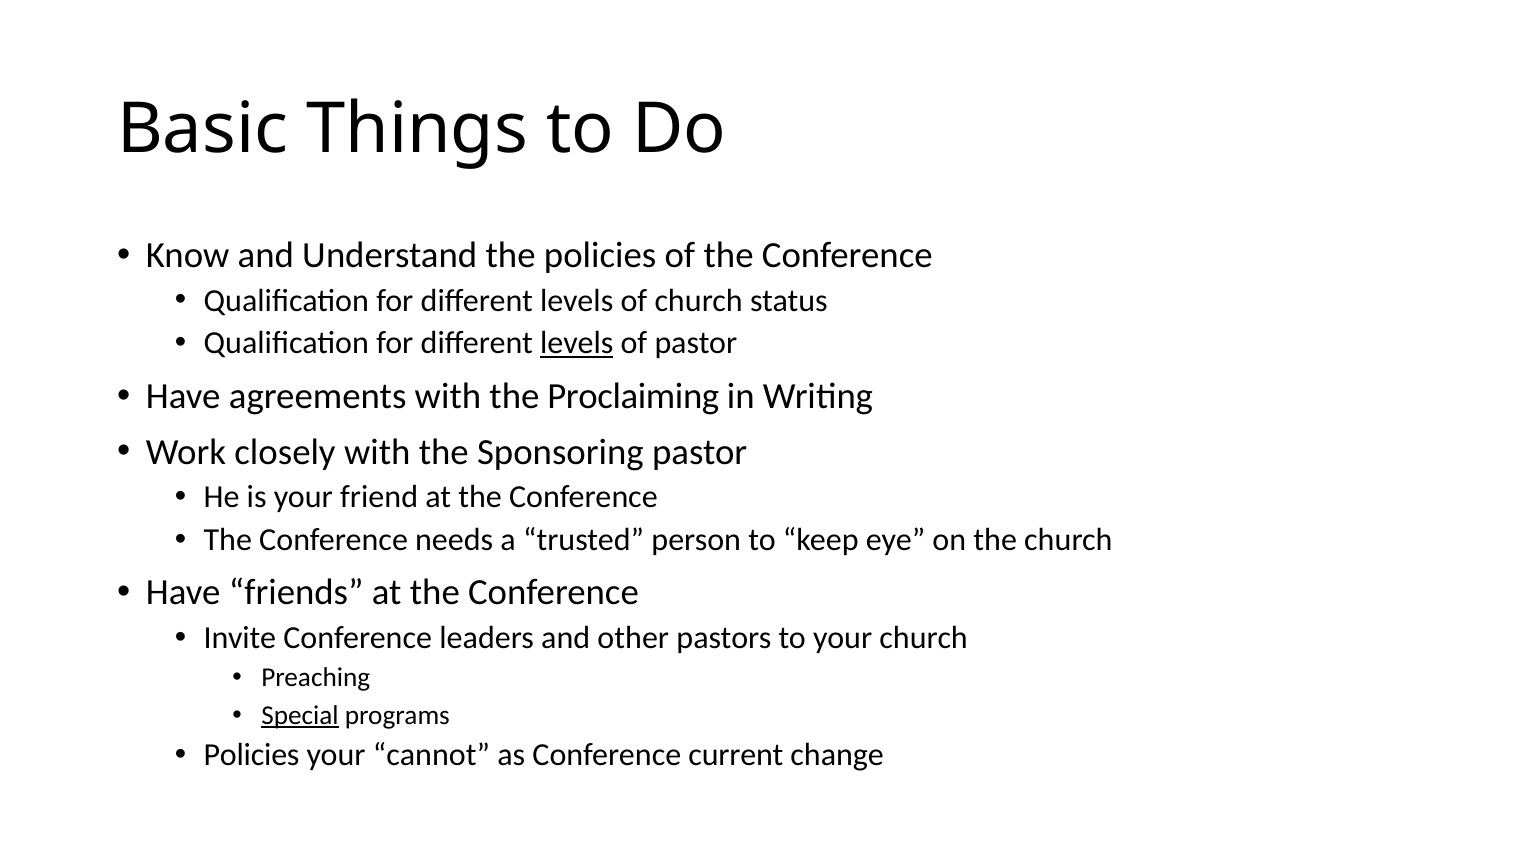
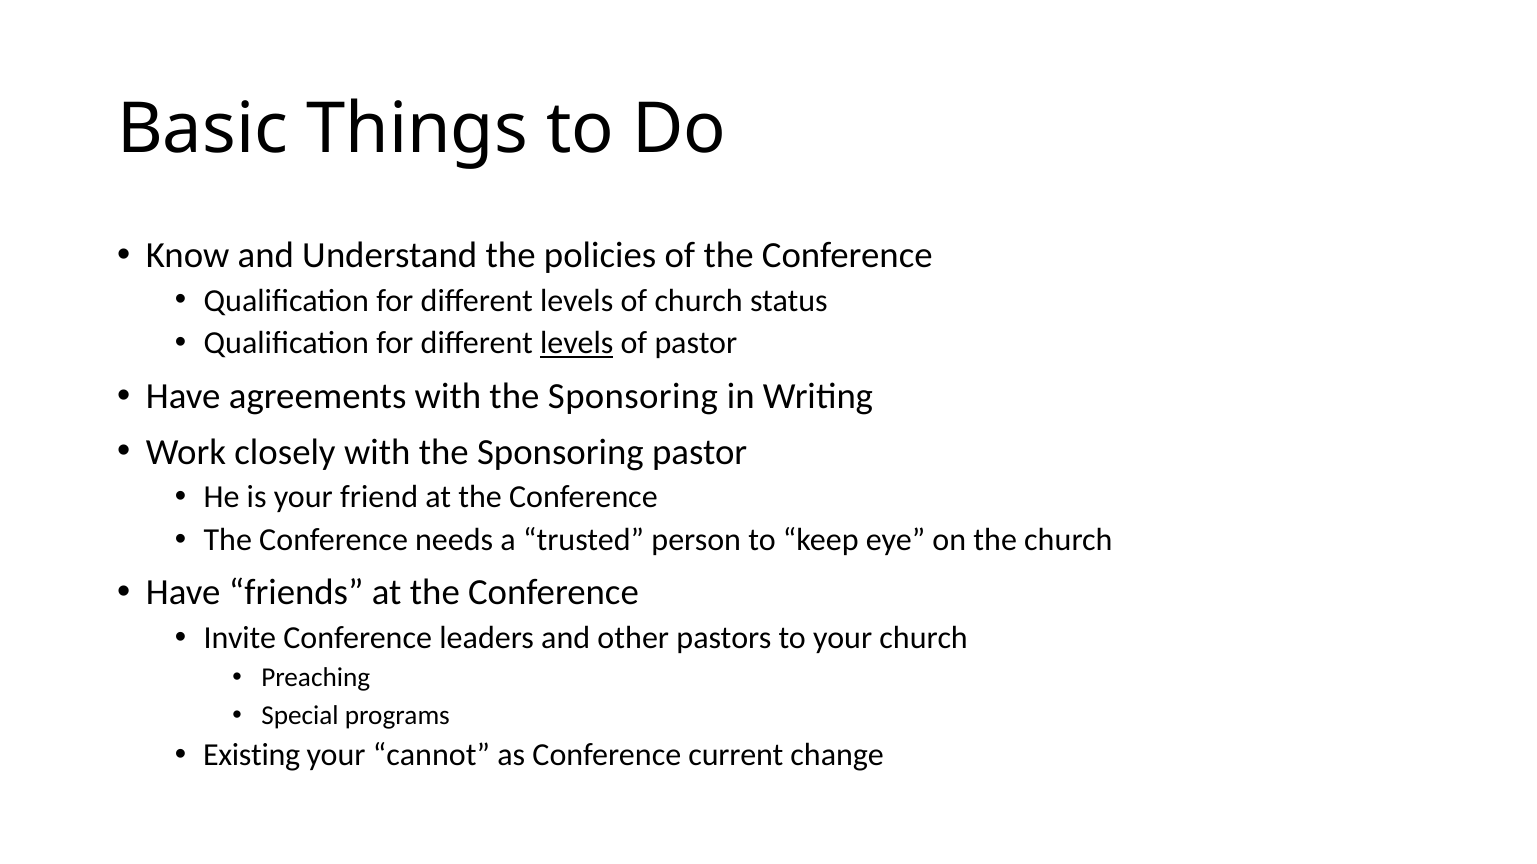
agreements with the Proclaiming: Proclaiming -> Sponsoring (633, 396)
Special underline: present -> none (300, 716)
Policies: Policies -> Existing (252, 756)
